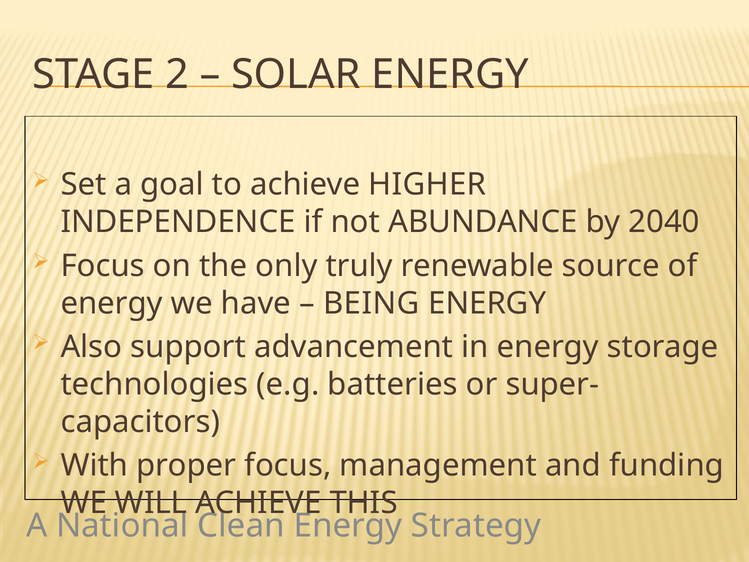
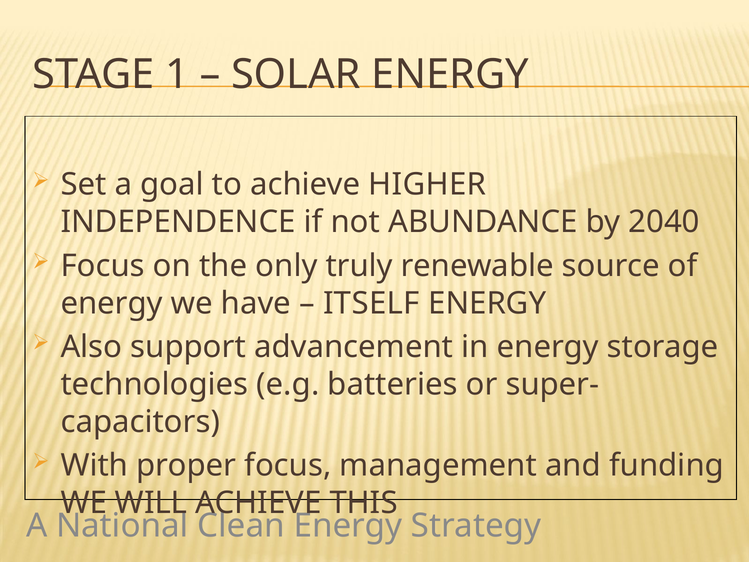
2: 2 -> 1 (177, 75)
BEING: BEING -> ITSELF (371, 303)
